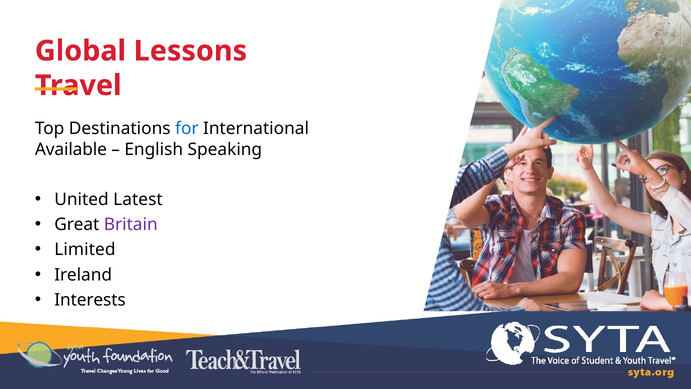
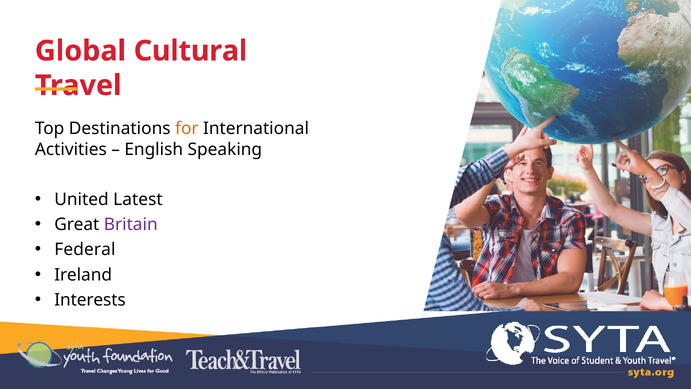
Lessons: Lessons -> Cultural (191, 51)
for colour: blue -> orange (187, 129)
Available: Available -> Activities (71, 149)
Limited: Limited -> Federal (85, 250)
